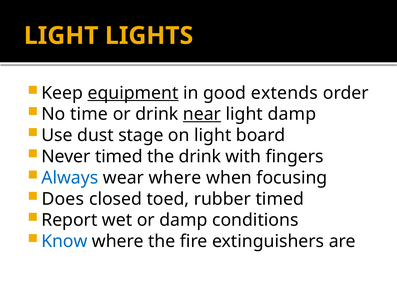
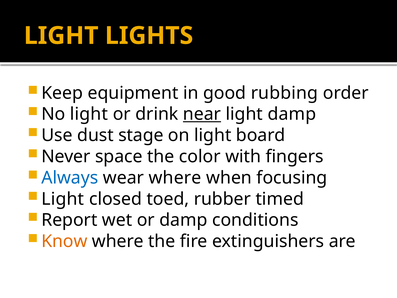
equipment underline: present -> none (133, 93)
extends: extends -> rubbing (284, 93)
No time: time -> light (89, 114)
Never timed: timed -> space (119, 156)
the drink: drink -> color (200, 156)
Does: Does -> Light (63, 199)
Know colour: blue -> orange (64, 241)
